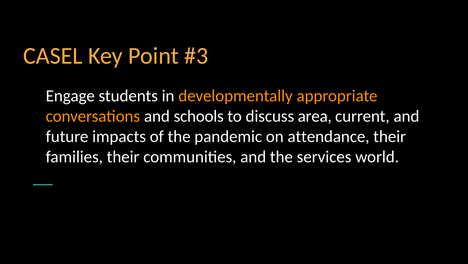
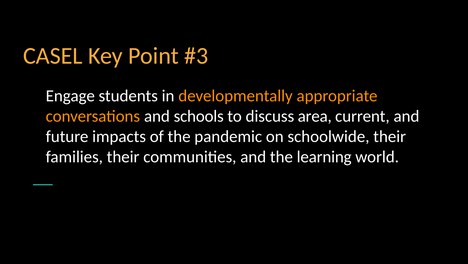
attendance: attendance -> schoolwide (329, 136)
services: services -> learning (324, 156)
